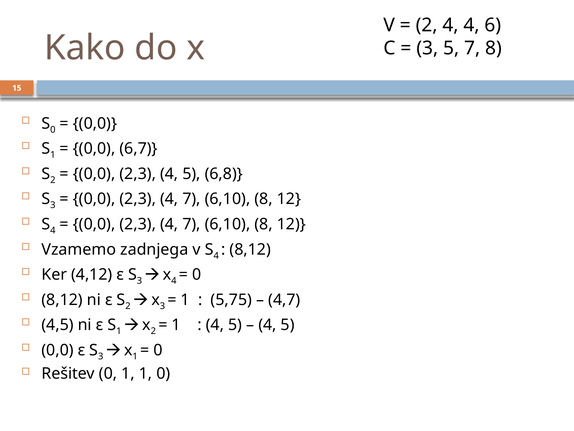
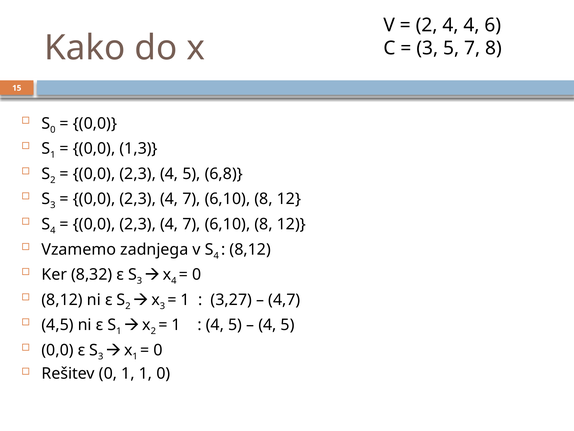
6,7: 6,7 -> 1,3 (139, 148)
4,12: 4,12 -> 8,32 (92, 274)
5,75: 5,75 -> 3,27 (231, 299)
